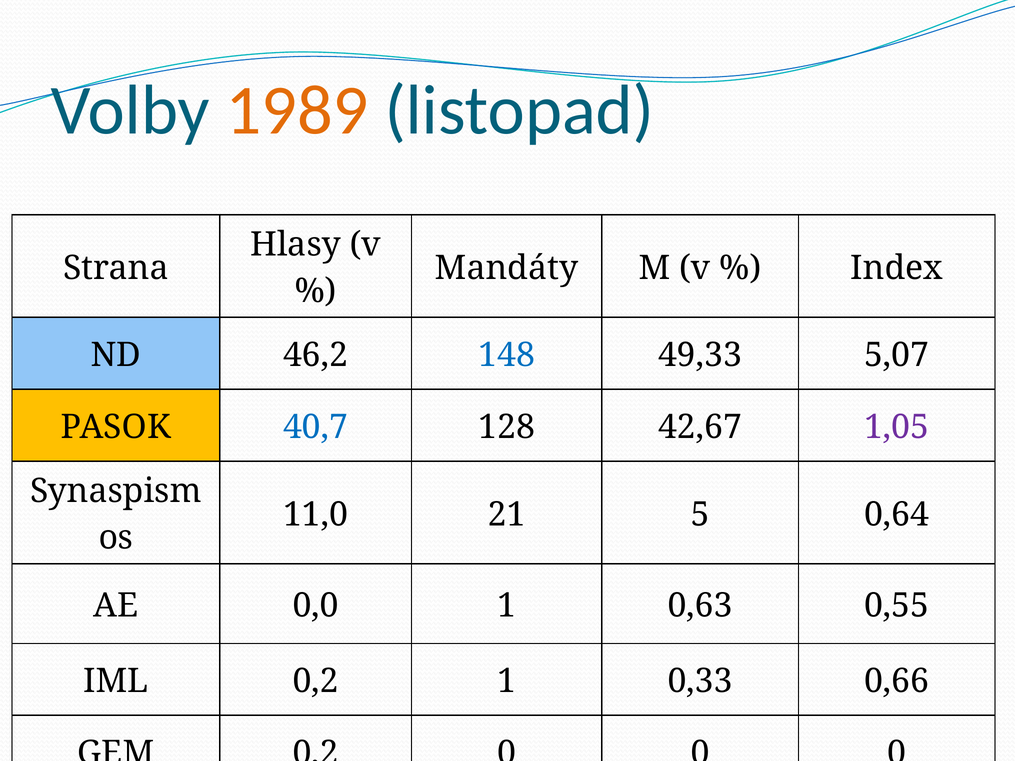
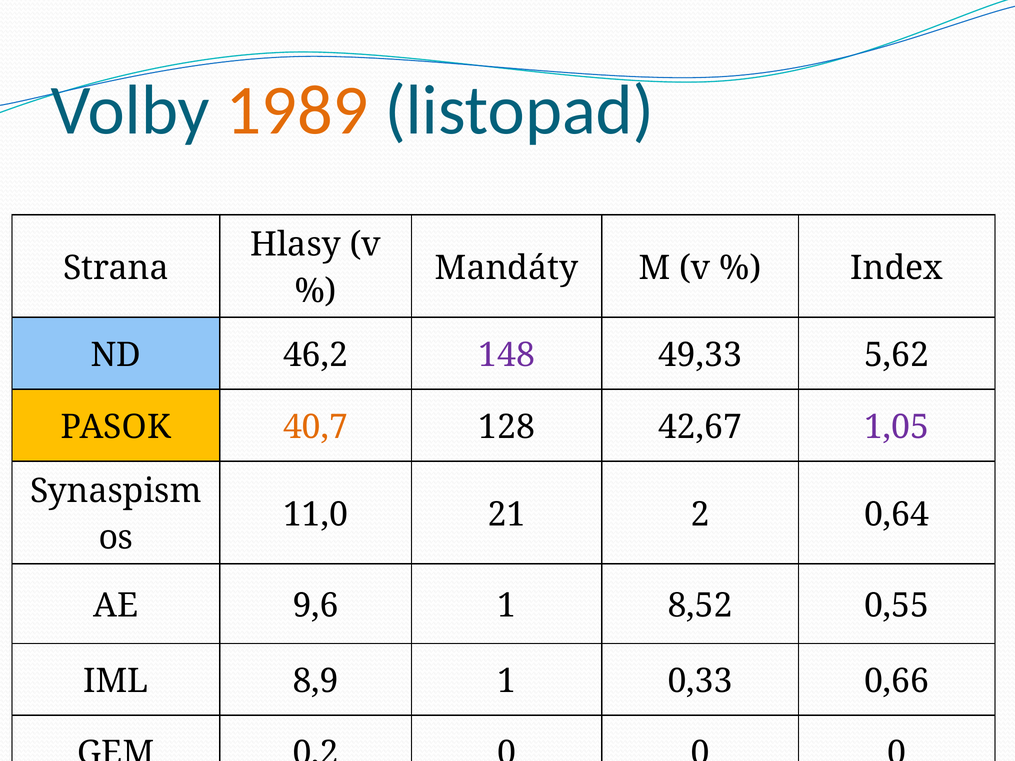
148 colour: blue -> purple (507, 355)
5,07: 5,07 -> 5,62 (897, 355)
40,7 colour: blue -> orange (316, 427)
5: 5 -> 2 (700, 515)
0,0: 0,0 -> 9,6 (316, 606)
0,63: 0,63 -> 8,52 (700, 606)
IML 0,2: 0,2 -> 8,9 (316, 682)
